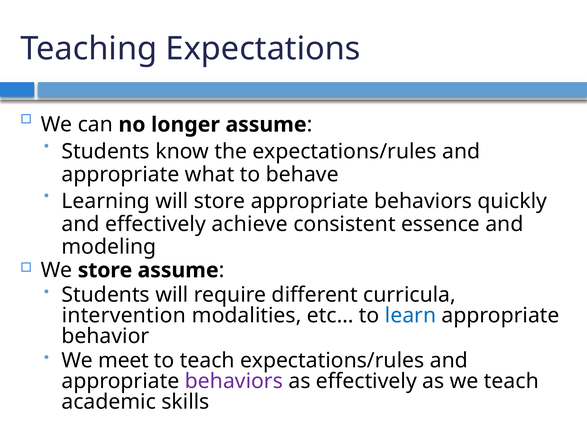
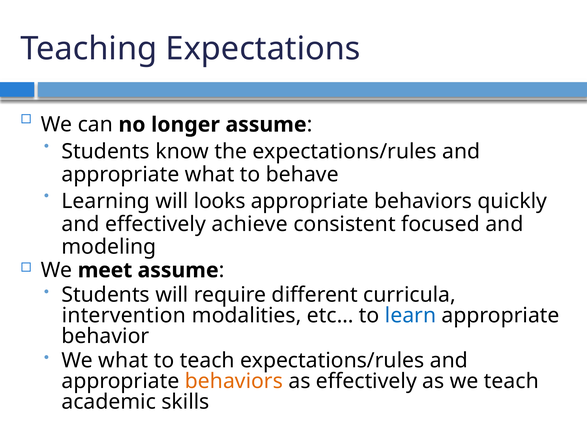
will store: store -> looks (220, 201)
essence: essence -> focused (440, 224)
We store: store -> meet (105, 270)
We meet: meet -> what (123, 361)
behaviors colour: purple -> orange (234, 381)
